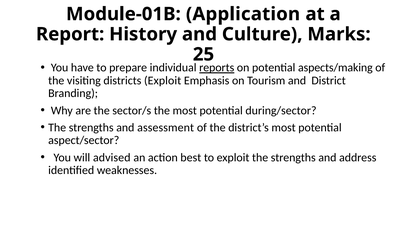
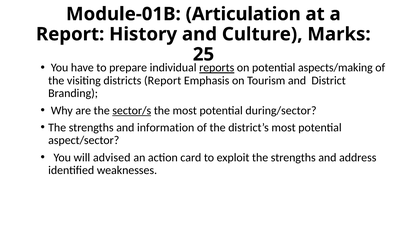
Application: Application -> Articulation (243, 14)
districts Exploit: Exploit -> Report (163, 81)
sector/s underline: none -> present (132, 110)
assessment: assessment -> information (166, 127)
best: best -> card (191, 157)
